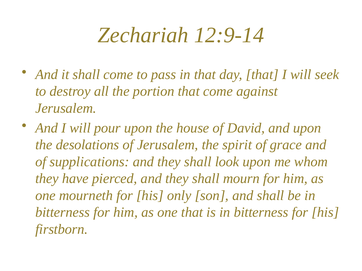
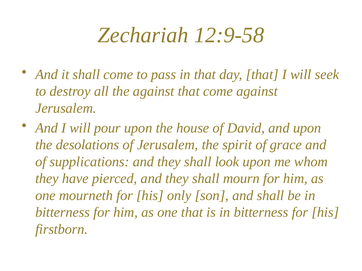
12:9-14: 12:9-14 -> 12:9-58 (229, 35)
the portion: portion -> against (154, 91)
